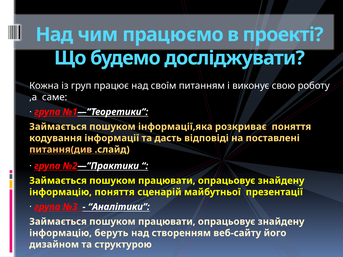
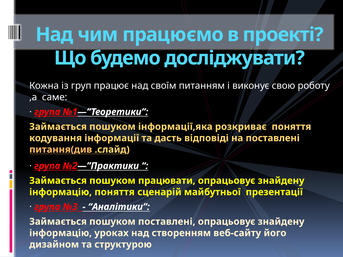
працювати: працювати -> поставлені (167, 222)
беруть: беруть -> уроках (111, 233)
